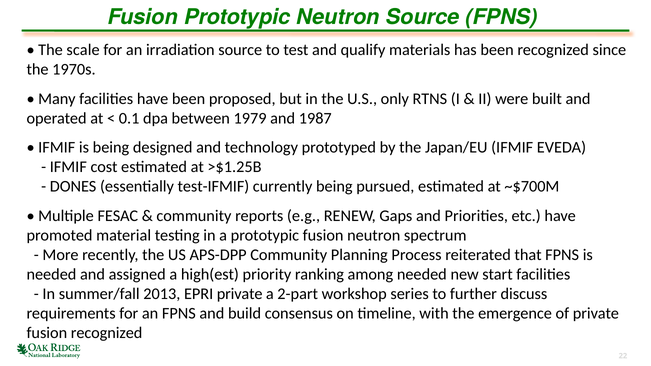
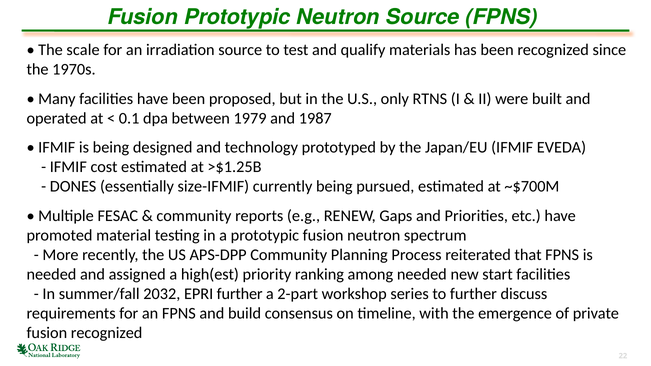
test-IFMIF: test-IFMIF -> size-IFMIF (213, 187)
2013: 2013 -> 2032 (162, 294)
EPRI private: private -> further (240, 294)
